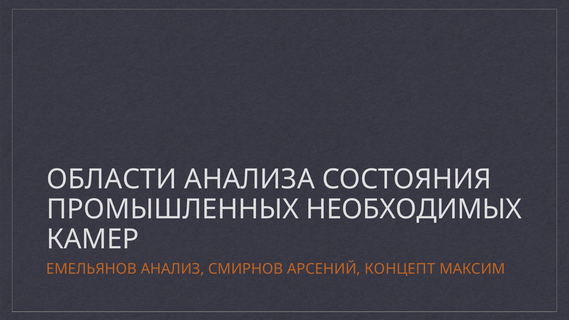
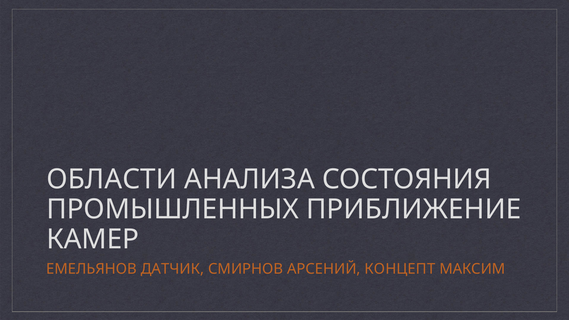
НЕОБХОДИМЫХ: НЕОБХОДИМЫХ -> ПРИБЛИЖЕНИЕ (414, 209)
АНАЛИЗ: АНАЛИЗ -> ДАТЧИК (172, 269)
